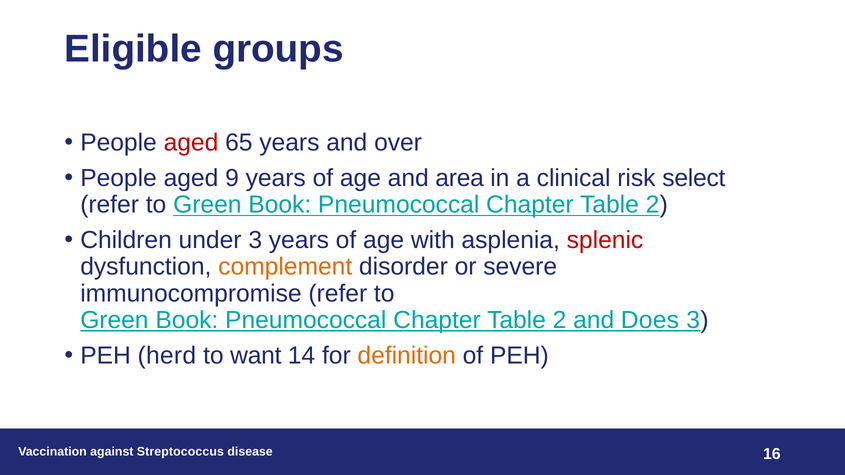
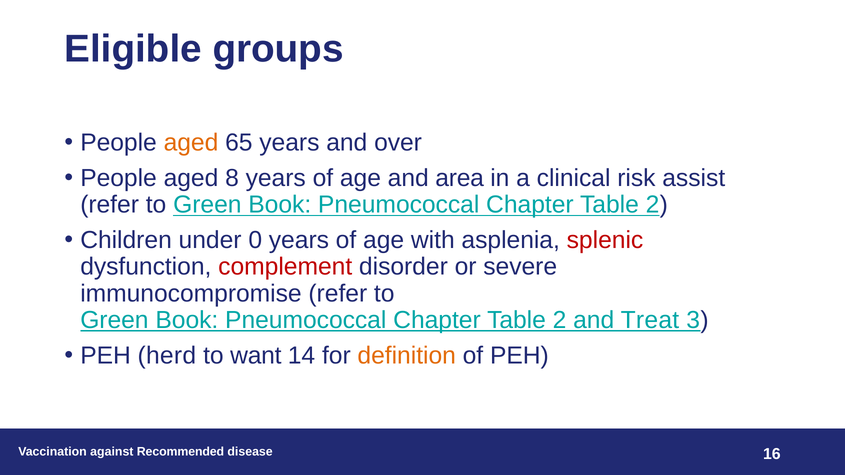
aged colour: red -> orange (191, 143)
9: 9 -> 8 (232, 178)
select: select -> assist (694, 178)
under 3: 3 -> 0 (255, 240)
complement colour: orange -> red (285, 267)
Does: Does -> Treat (650, 320)
Streptococcus: Streptococcus -> Recommended (180, 452)
